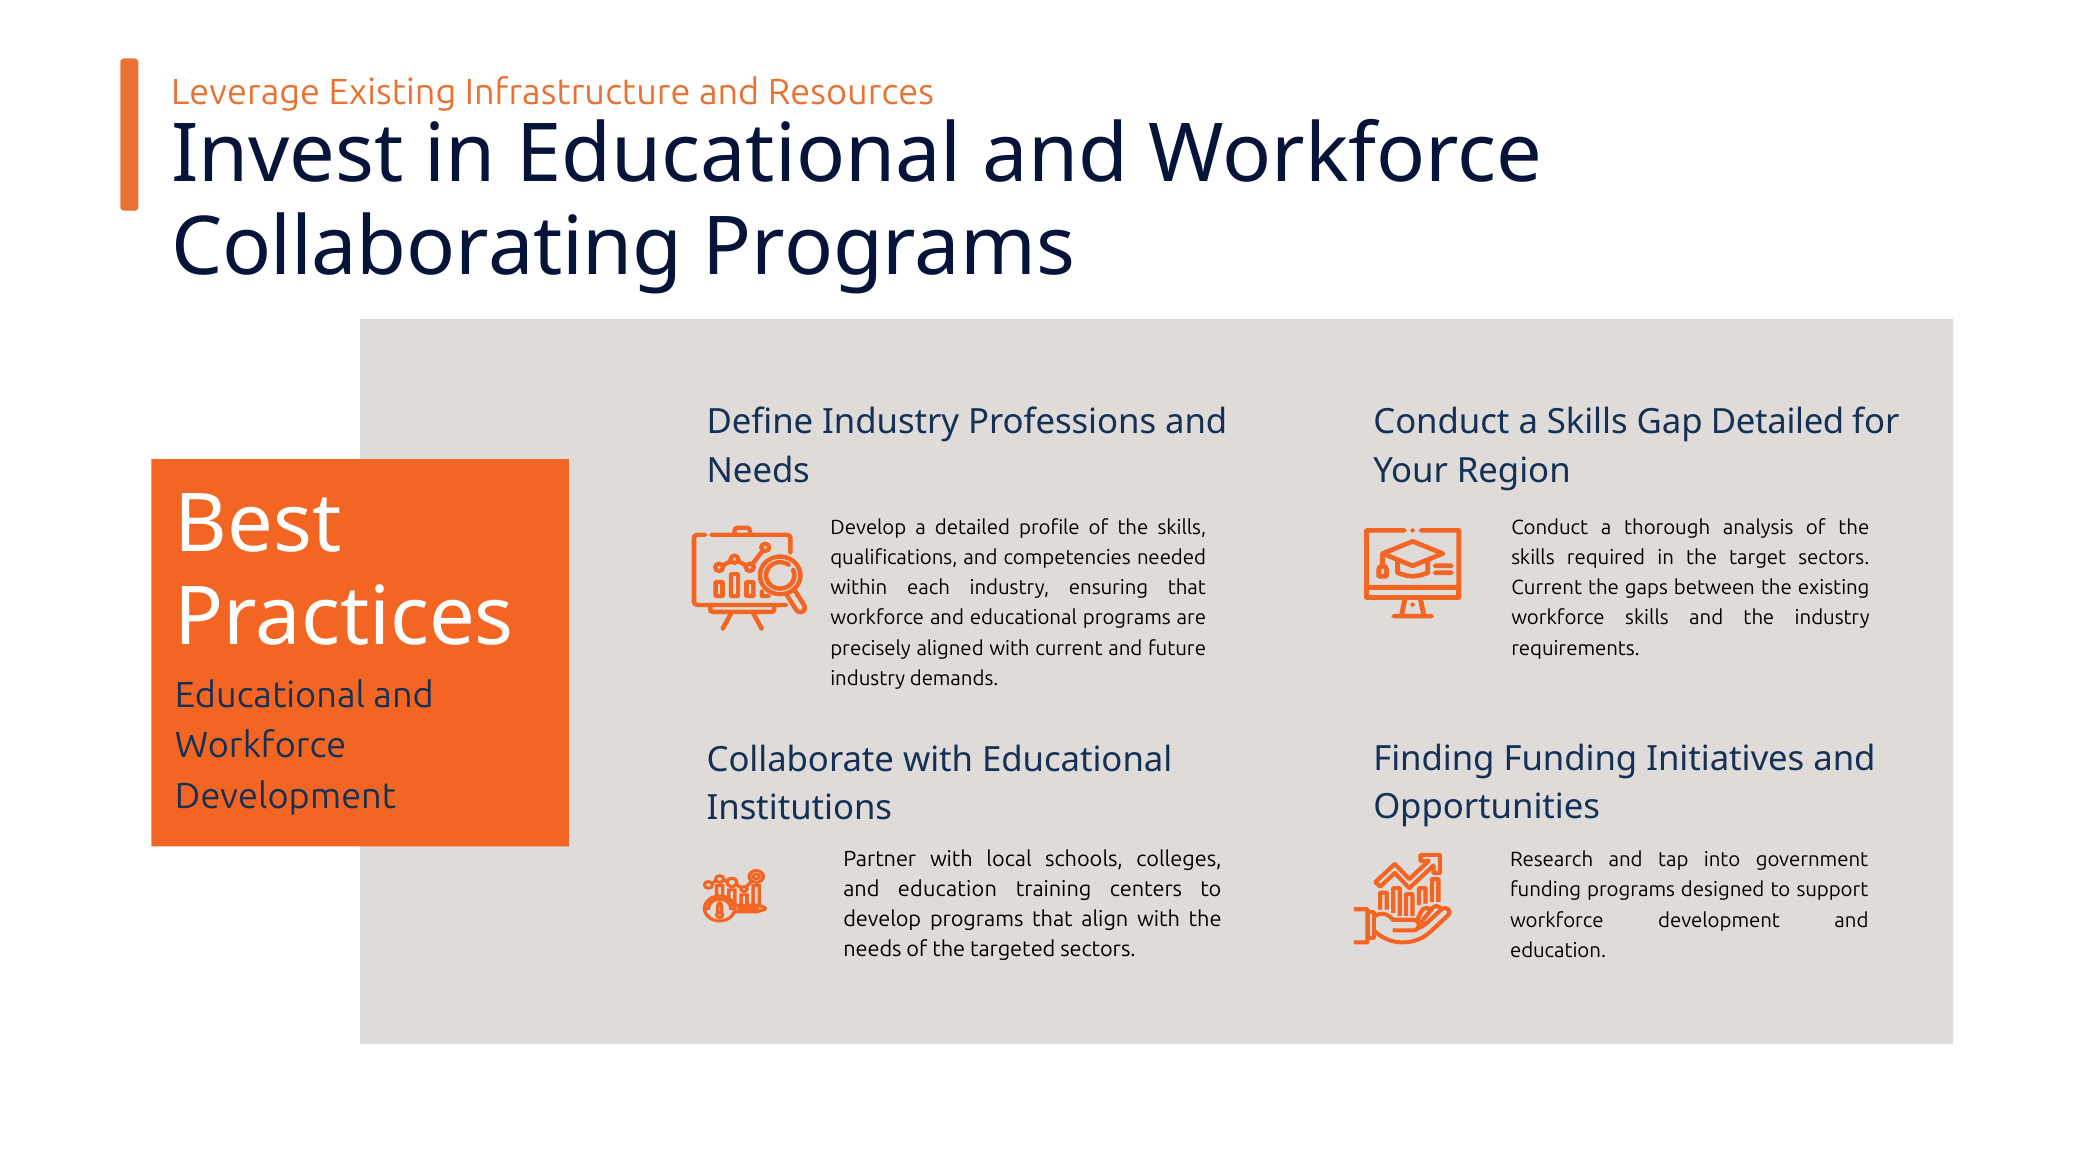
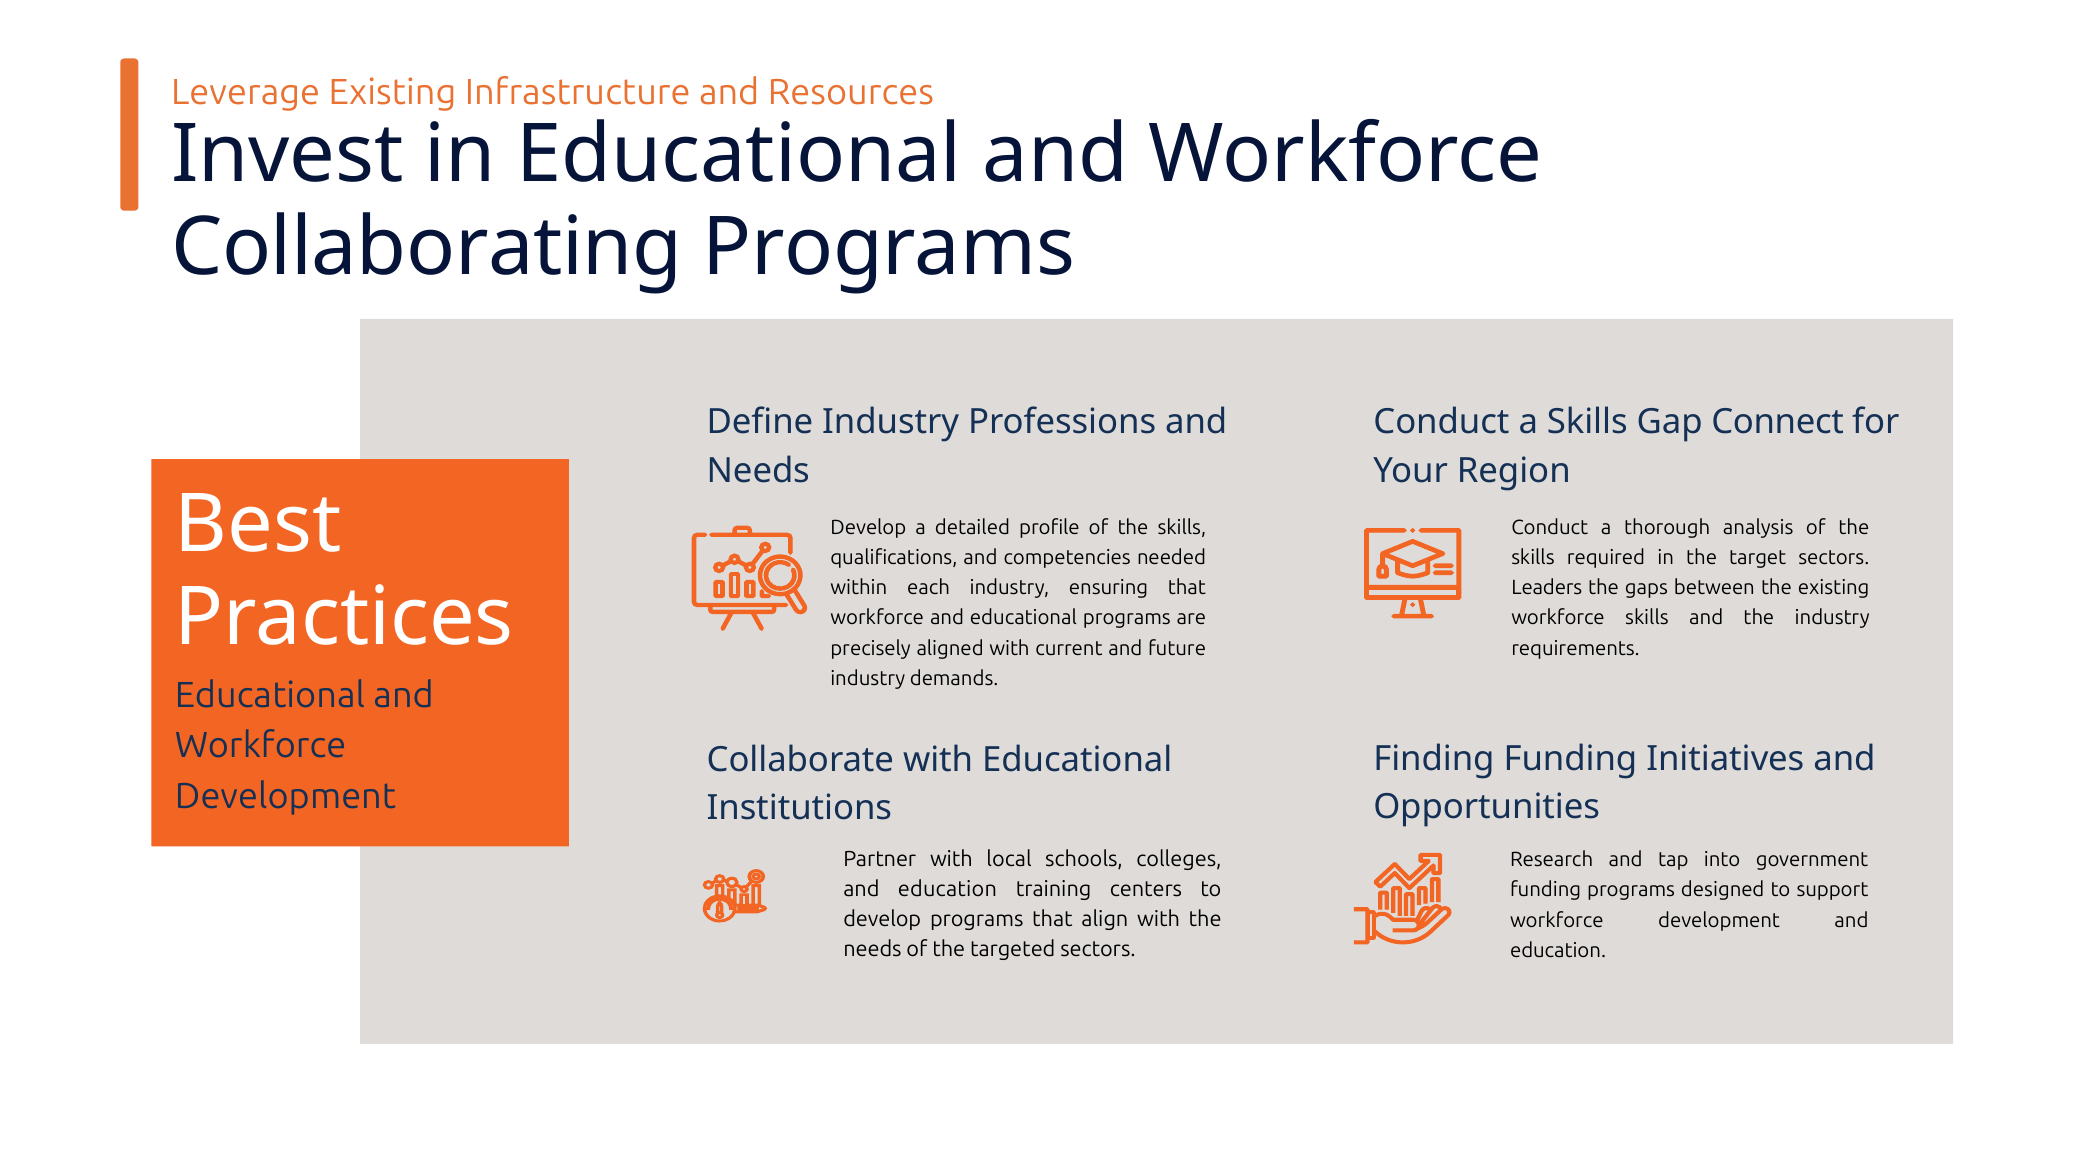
Gap Detailed: Detailed -> Connect (1778, 422)
Current: Current -> Leaders (1547, 588)
